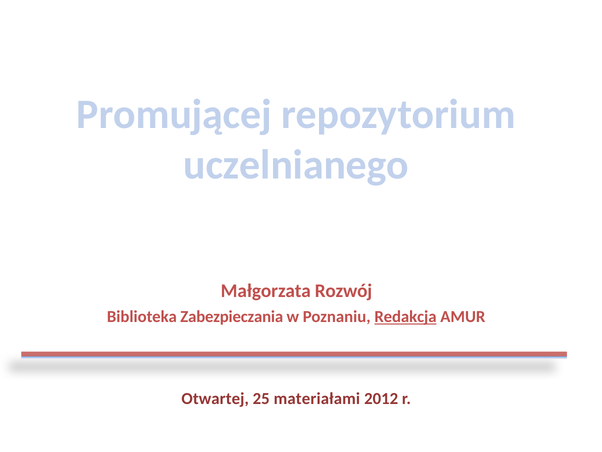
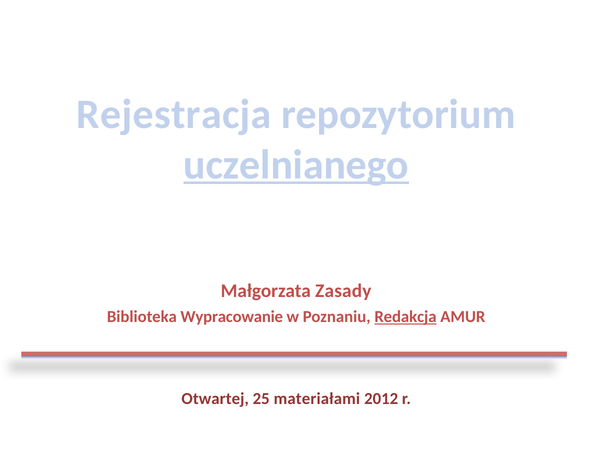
Promującej: Promującej -> Rejestracja (174, 115)
uczelnianego underline: none -> present (296, 165)
Rozwój: Rozwój -> Zasady (343, 290)
Zabezpieczania: Zabezpieczania -> Wypracowanie (232, 316)
